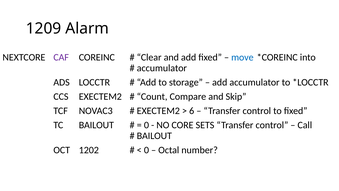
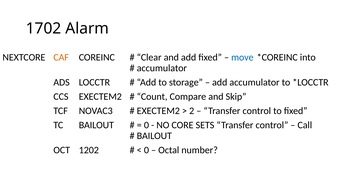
1209: 1209 -> 1702 (44, 28)
CAF colour: purple -> orange (61, 57)
6: 6 -> 2 (192, 111)
